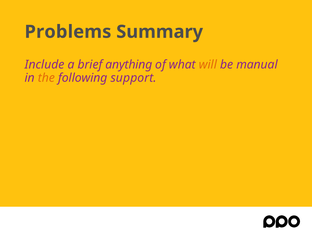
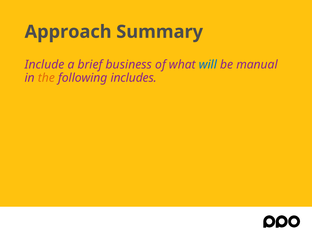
Problems: Problems -> Approach (68, 32)
anything: anything -> business (129, 65)
will colour: orange -> blue (208, 65)
support: support -> includes (134, 78)
